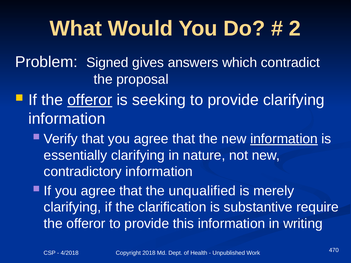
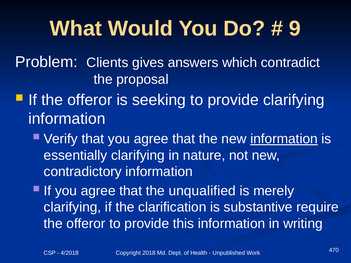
2: 2 -> 9 (295, 29)
Signed: Signed -> Clients (107, 63)
offeror underline: present -> none (90, 100)
